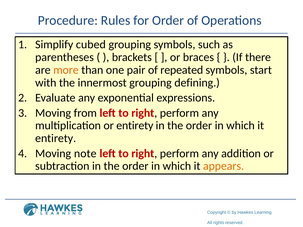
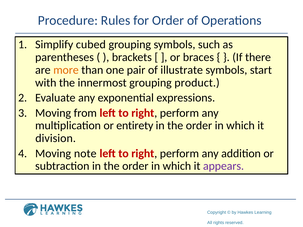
repeated: repeated -> illustrate (182, 70)
defining: defining -> product (197, 83)
entirety: entirety -> division (56, 138)
appears colour: orange -> purple (224, 166)
